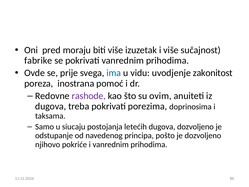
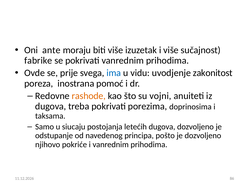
pred: pred -> ante (51, 50)
rashode colour: purple -> orange (89, 96)
ovim: ovim -> vojni (160, 96)
